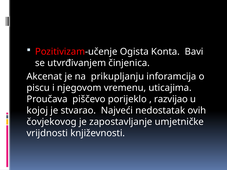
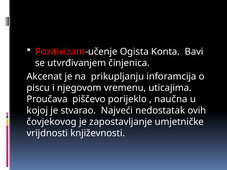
razvijao: razvijao -> naučna (171, 99)
